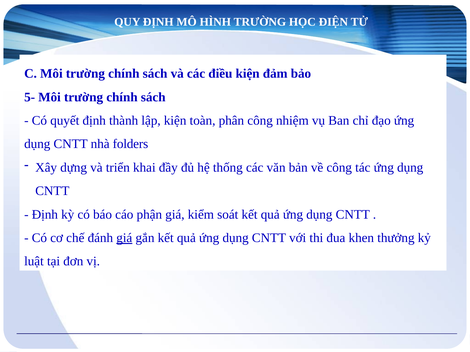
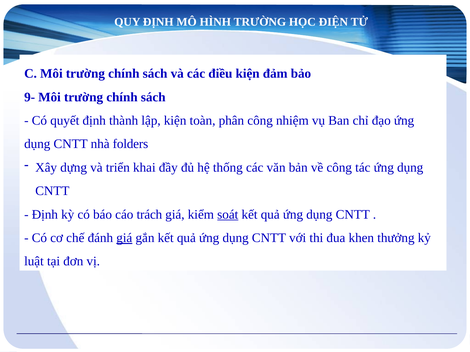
5-: 5- -> 9- (30, 97)
phận: phận -> trách (149, 215)
soát underline: none -> present (228, 215)
